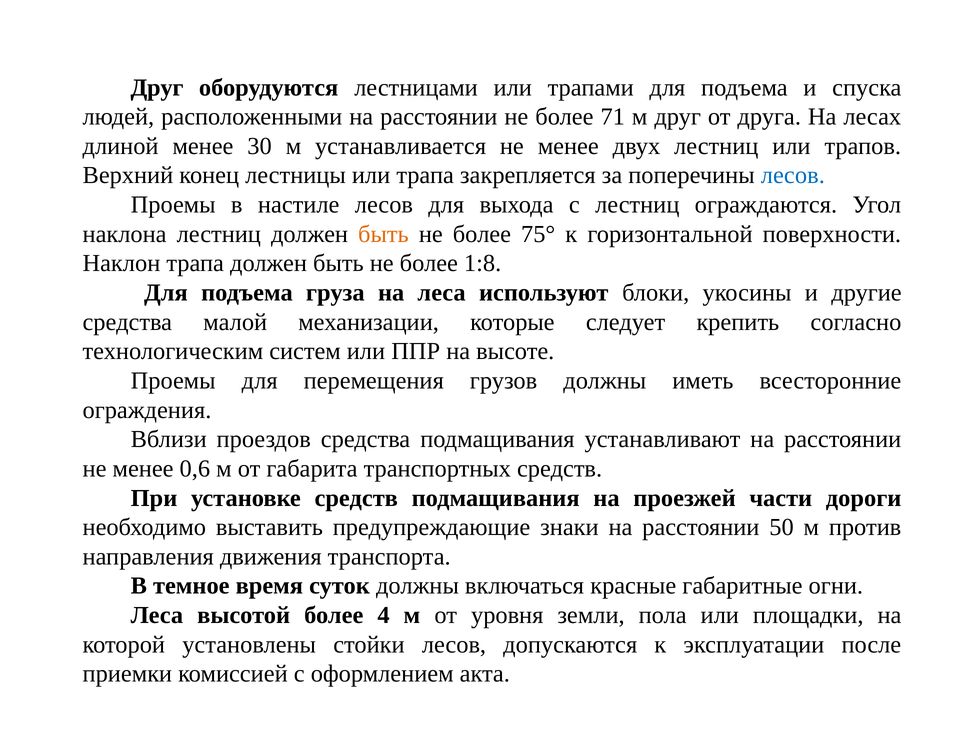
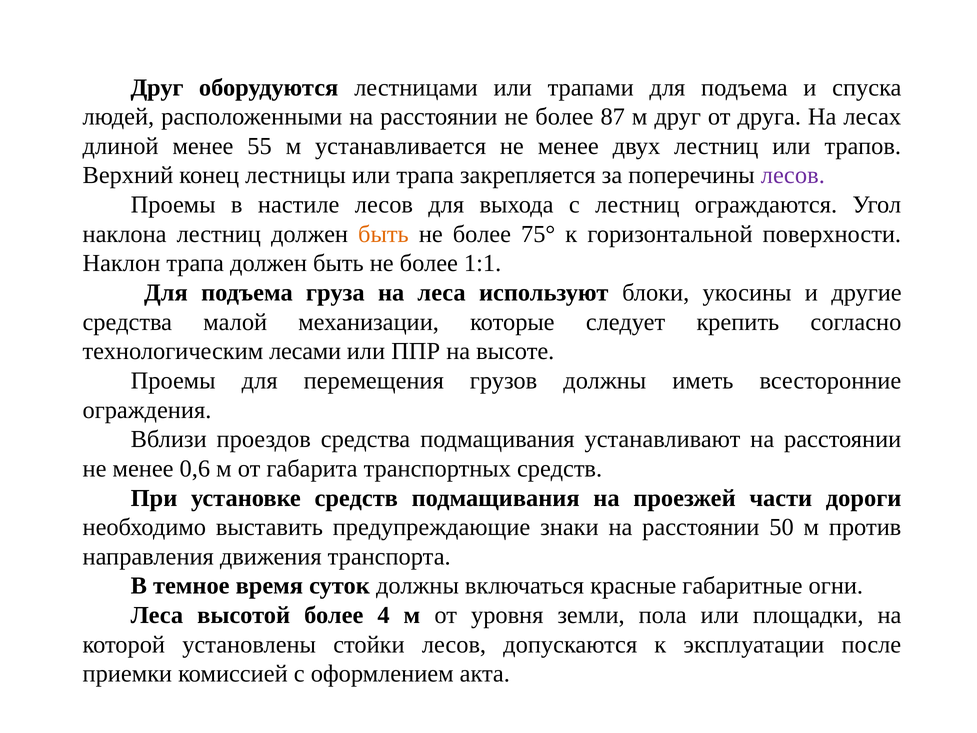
71: 71 -> 87 (613, 117)
30: 30 -> 55 (260, 146)
лесов colour: blue -> purple (793, 175)
1:8: 1:8 -> 1:1 (483, 263)
систем: систем -> лесами (305, 351)
